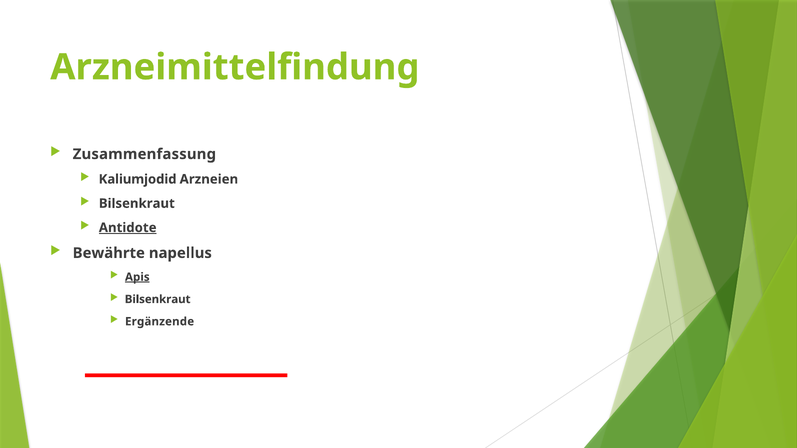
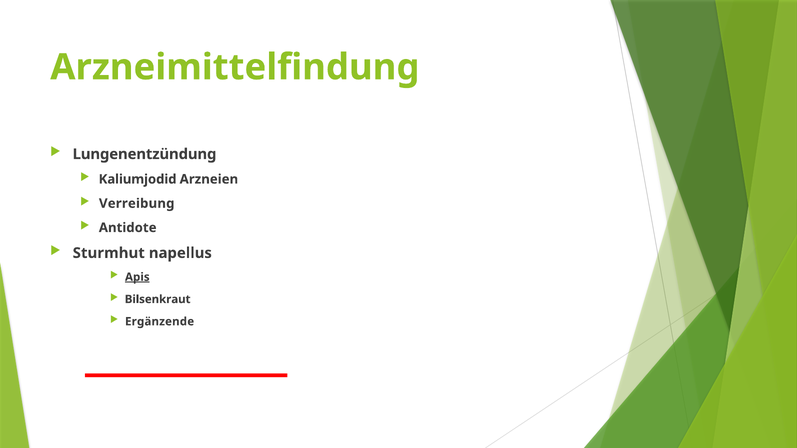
Zusammenfassung: Zusammenfassung -> Lungenentzündung (145, 154)
Bilsenkraut: Bilsenkraut -> Verreibung (137, 204)
Antidote underline: present -> none (128, 228)
Bewährte: Bewährte -> Sturmhut (109, 253)
